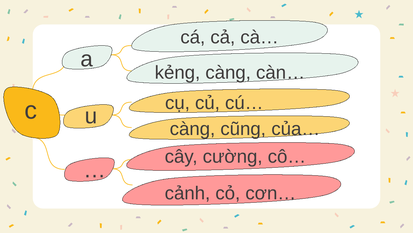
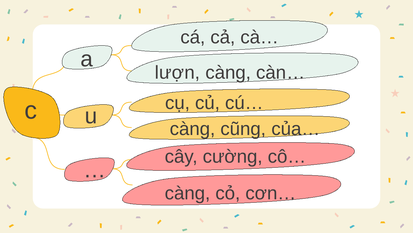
kẻng: kẻng -> lượn (178, 73)
cảnh: cảnh -> càng (188, 193)
